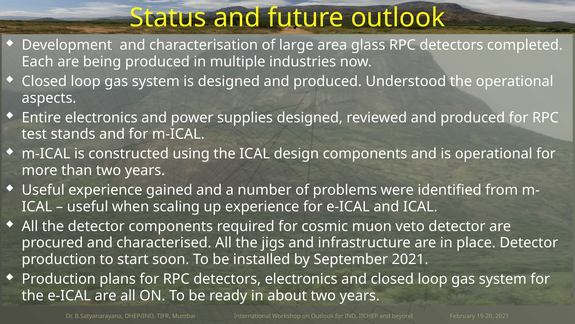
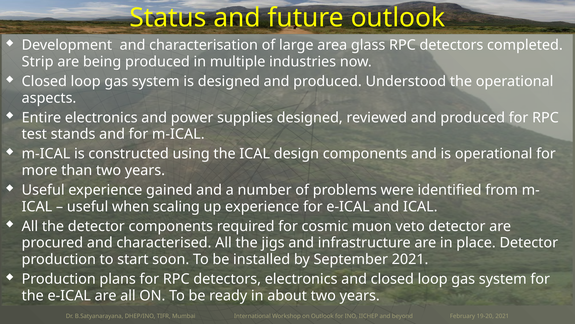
Each: Each -> Strip (38, 62)
